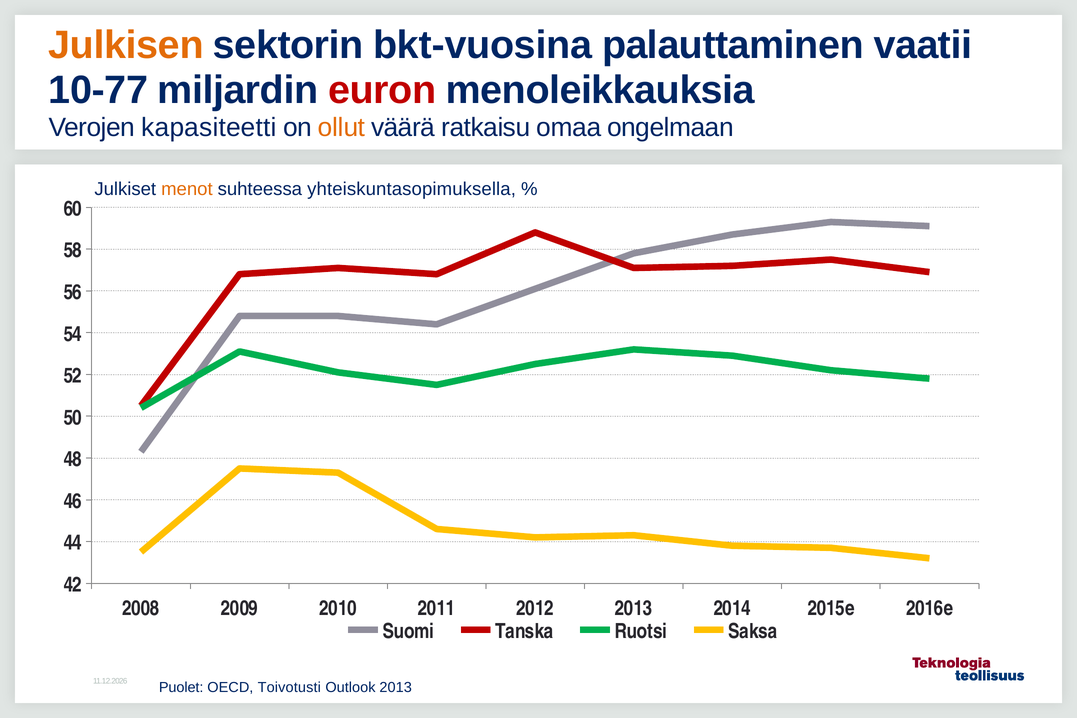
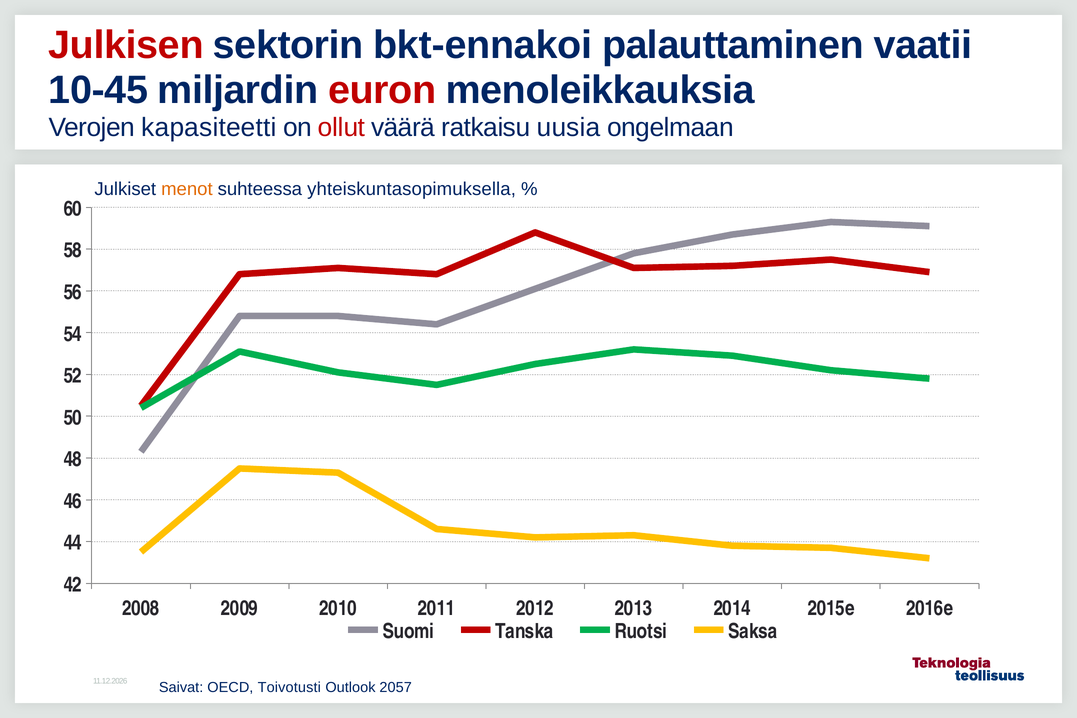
Julkisen colour: orange -> red (126, 45)
bkt-vuosina: bkt-vuosina -> bkt-ennakoi (483, 45)
10-77: 10-77 -> 10-45 (98, 90)
ollut colour: orange -> red (342, 128)
omaa: omaa -> uusia (569, 128)
Puolet: Puolet -> Saivat (181, 687)
Outlook 2013: 2013 -> 2057 (396, 687)
